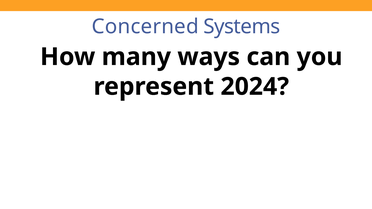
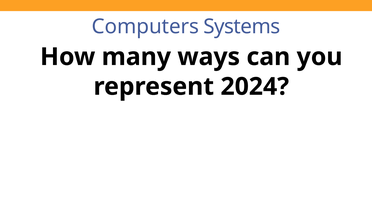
Concerned: Concerned -> Computers (145, 26)
